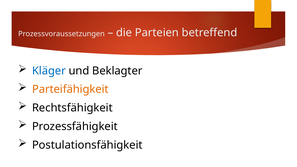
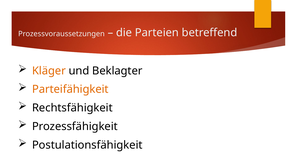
Kläger colour: blue -> orange (49, 71)
